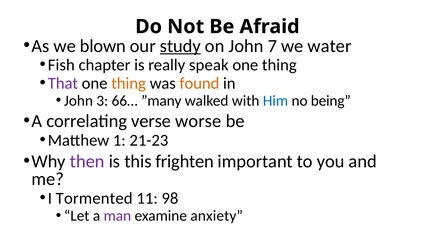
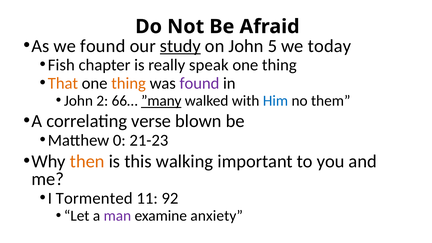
we blown: blown -> found (103, 46)
7: 7 -> 5 (272, 46)
water: water -> today (330, 46)
That colour: purple -> orange (63, 83)
found colour: orange -> purple (199, 83)
3: 3 -> 2 (102, 101)
”many underline: none -> present (161, 101)
being: being -> them (331, 101)
worse: worse -> blown (198, 121)
1: 1 -> 0 (119, 140)
then colour: purple -> orange (87, 161)
frighten: frighten -> walking (185, 161)
98: 98 -> 92 (170, 198)
